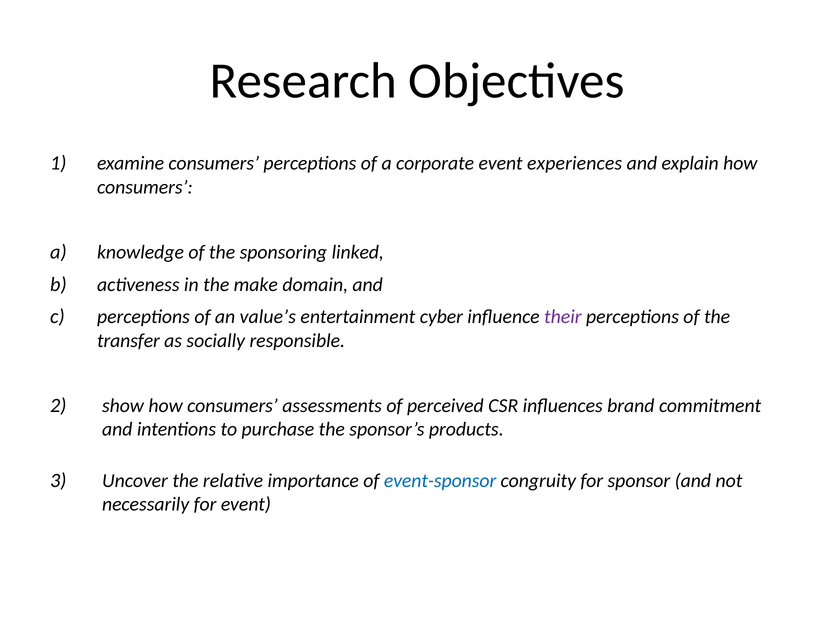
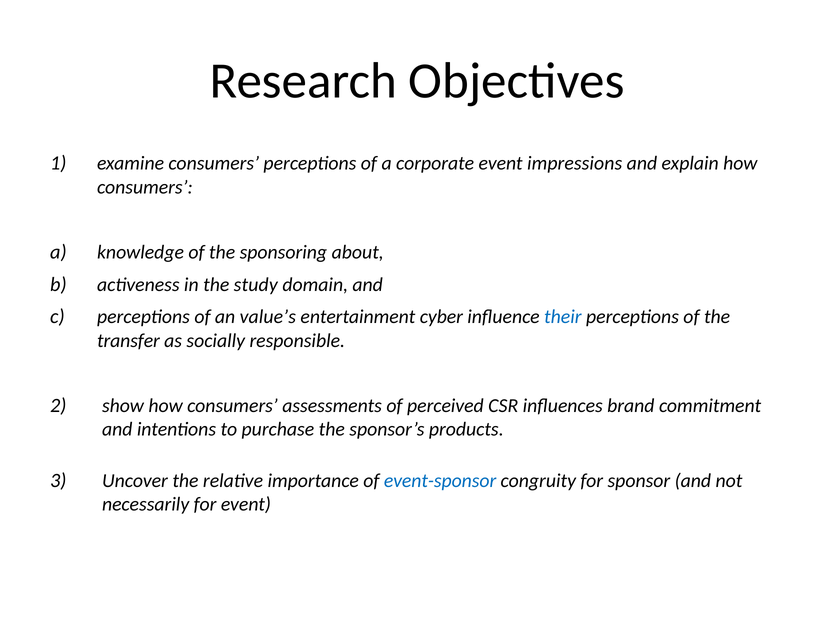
experiences: experiences -> impressions (575, 164)
linked: linked -> about (358, 252)
make: make -> study (256, 285)
their colour: purple -> blue (563, 317)
